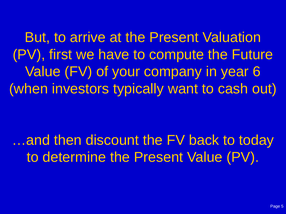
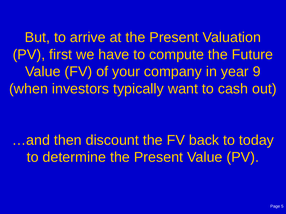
6: 6 -> 9 (257, 72)
